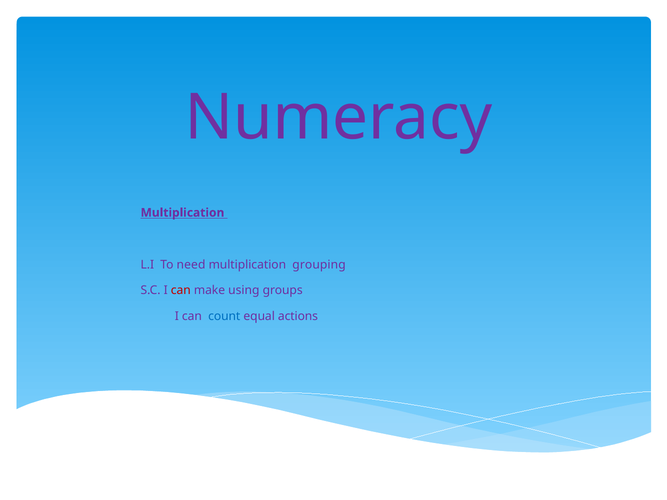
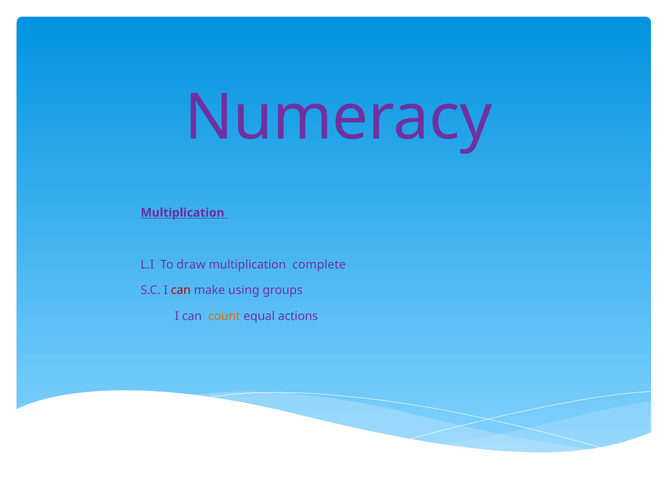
need: need -> draw (191, 265)
grouping: grouping -> complete (319, 265)
count colour: blue -> orange (224, 317)
